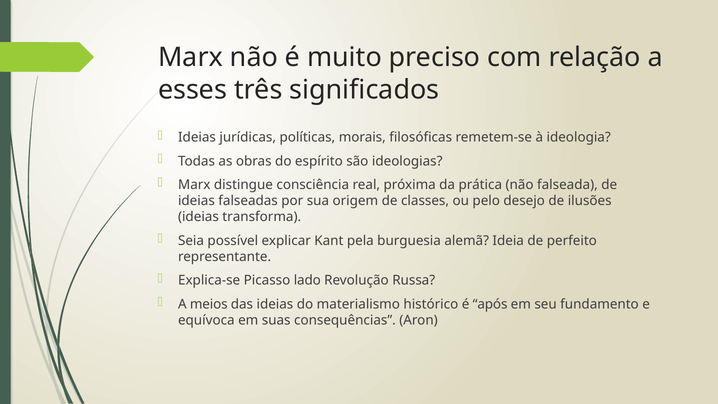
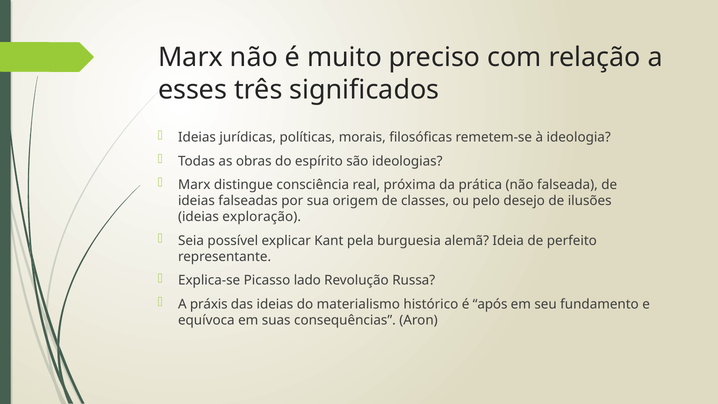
transforma: transforma -> exploração (262, 217)
meios: meios -> práxis (209, 304)
